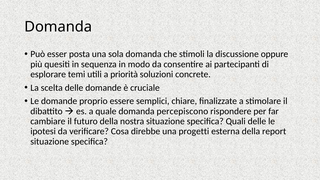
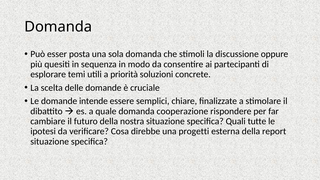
proprio: proprio -> intende (93, 101)
percepiscono: percepiscono -> cooperazione (182, 111)
Quali delle: delle -> tutte (257, 121)
